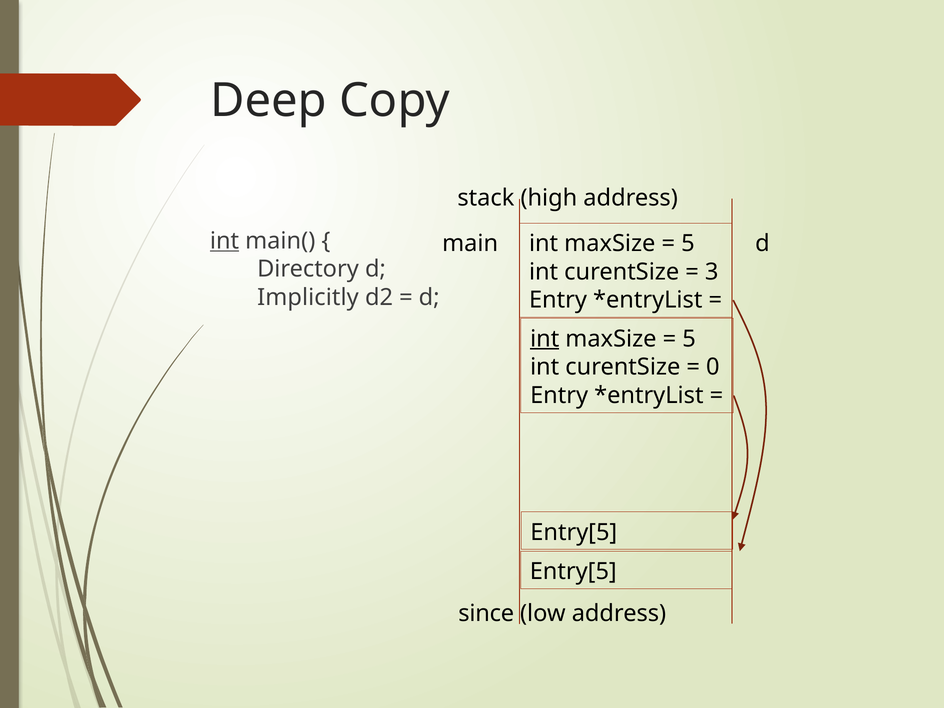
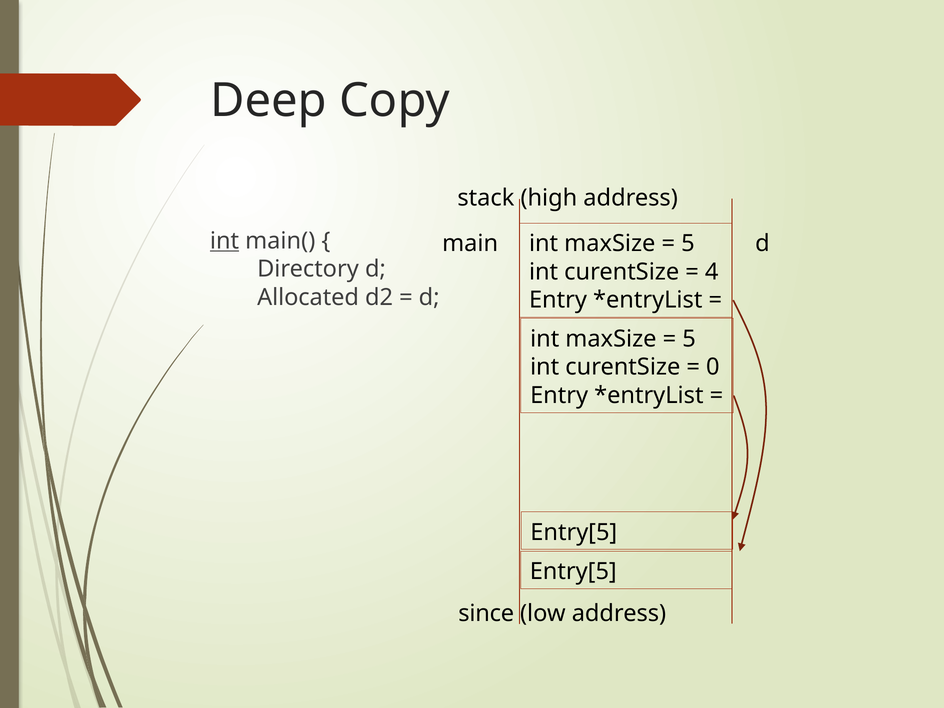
3: 3 -> 4 (712, 272)
Implicitly: Implicitly -> Allocated (308, 297)
int underline: present -> none (545, 339)
